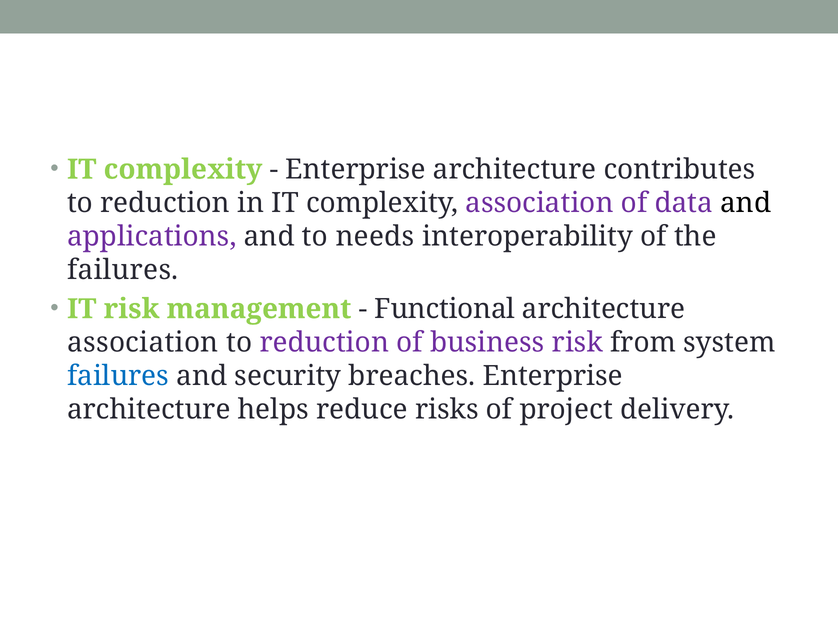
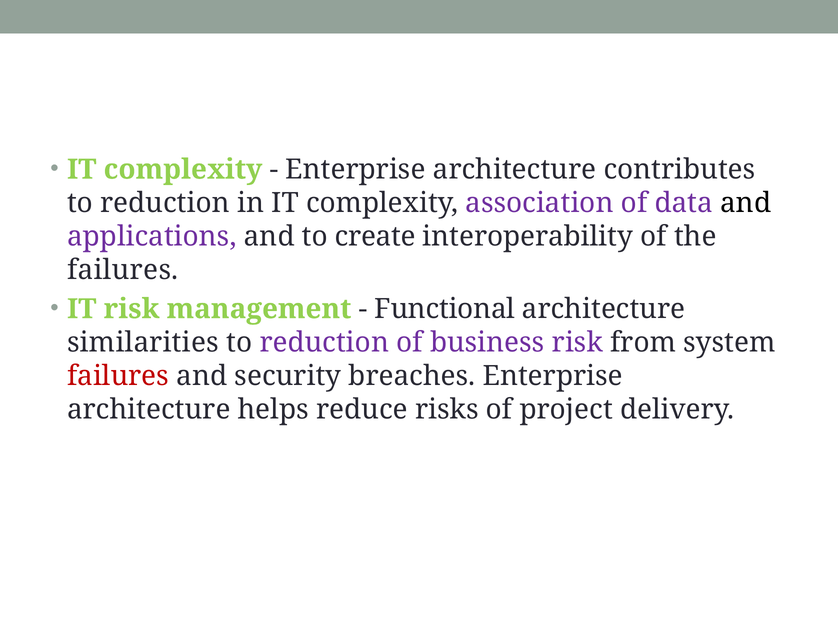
needs: needs -> create (375, 237)
association: association -> similarities (143, 343)
failures colour: blue -> red (118, 376)
